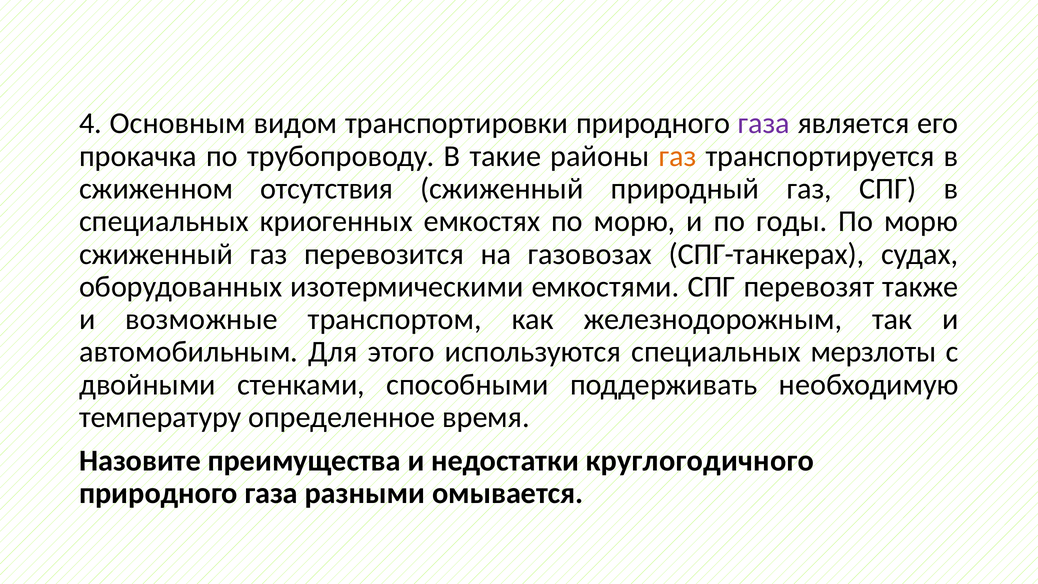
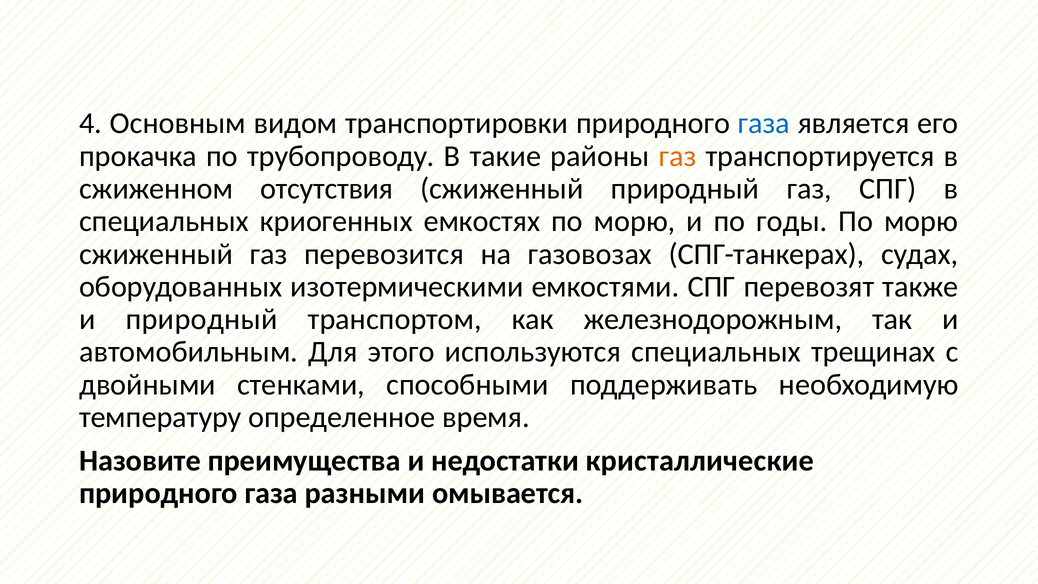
газа colour: purple -> blue (764, 123)
и возможные: возможные -> природный (202, 319)
мерзлоты: мерзлоты -> трещинах (873, 352)
круглогодичного: круглогодичного -> кристаллические (700, 461)
